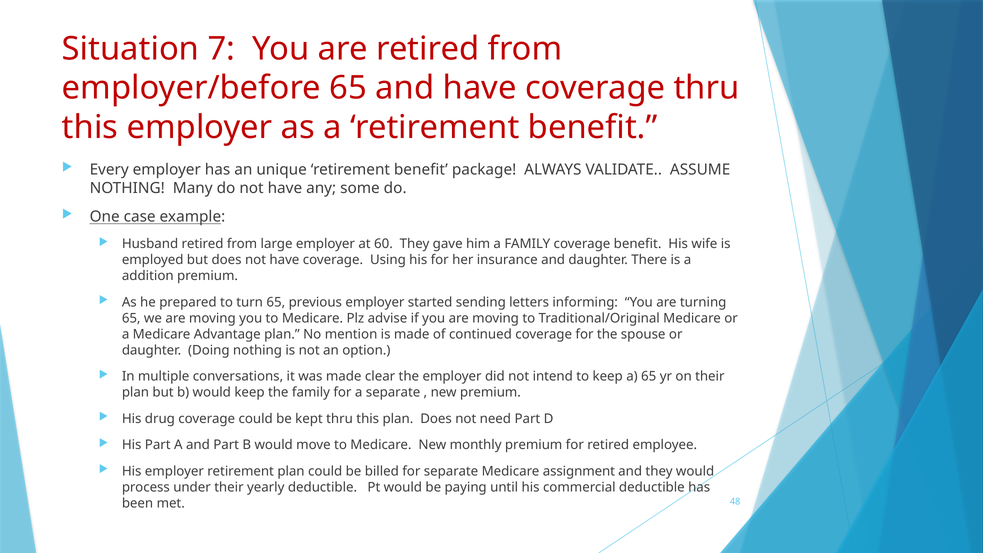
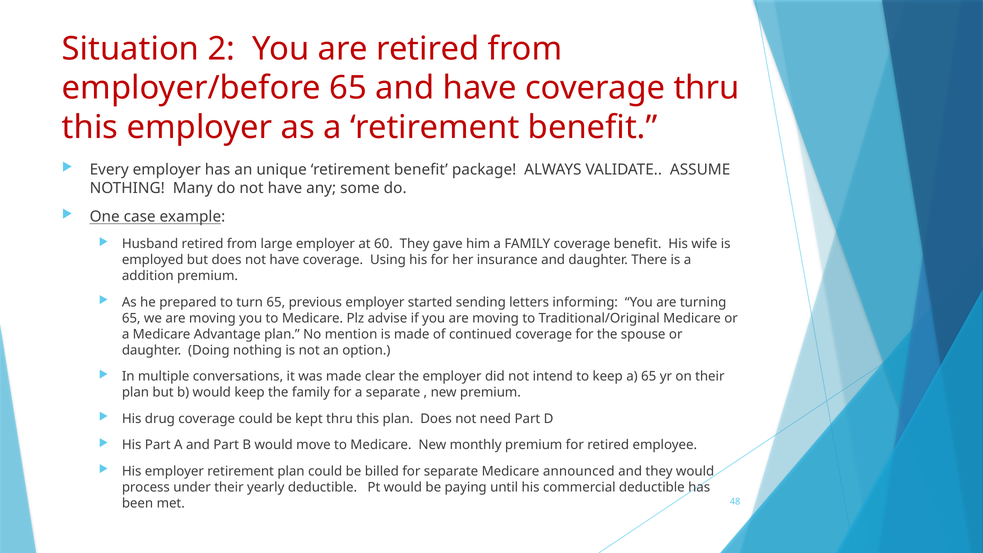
7: 7 -> 2 (221, 49)
assignment: assignment -> announced (579, 471)
